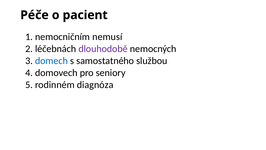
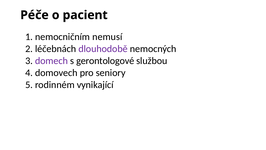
domech colour: blue -> purple (52, 61)
samostatného: samostatného -> gerontologové (105, 61)
diagnóza: diagnóza -> vynikající (95, 85)
